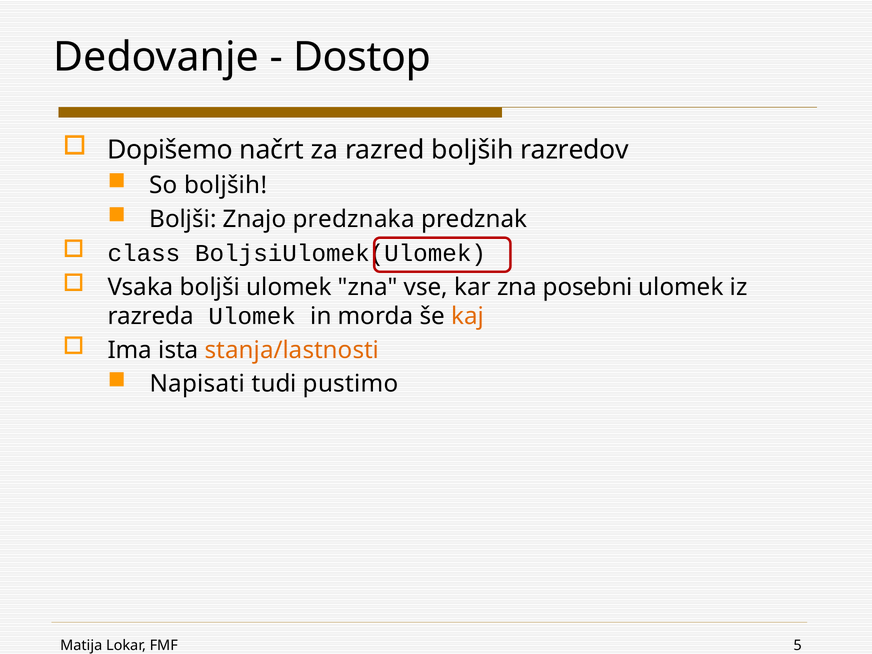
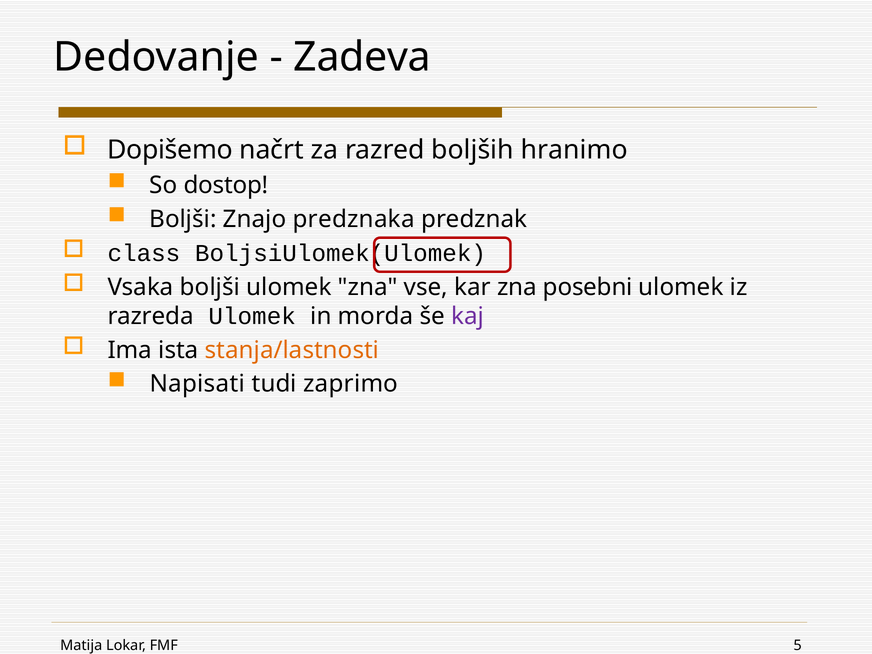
Dostop: Dostop -> Zadeva (362, 57)
razredov: razredov -> hranimo (574, 150)
So boljših: boljših -> dostop (226, 185)
kaj colour: orange -> purple (468, 316)
pustimo: pustimo -> zaprimo (351, 384)
